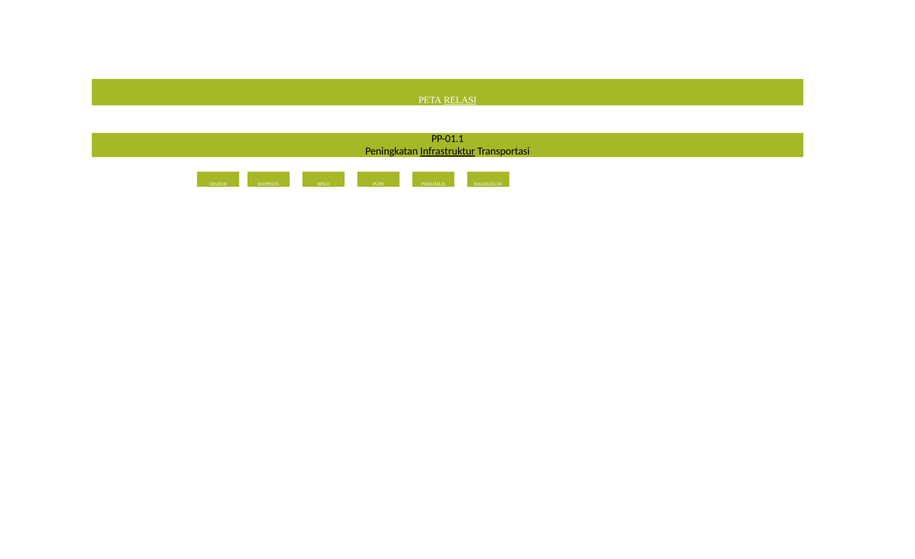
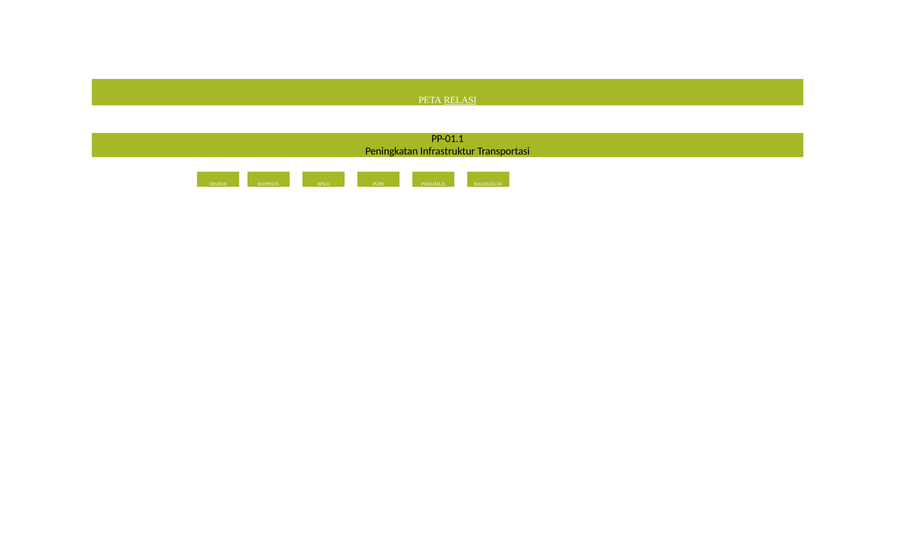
Infrastruktur underline: present -> none (448, 152)
